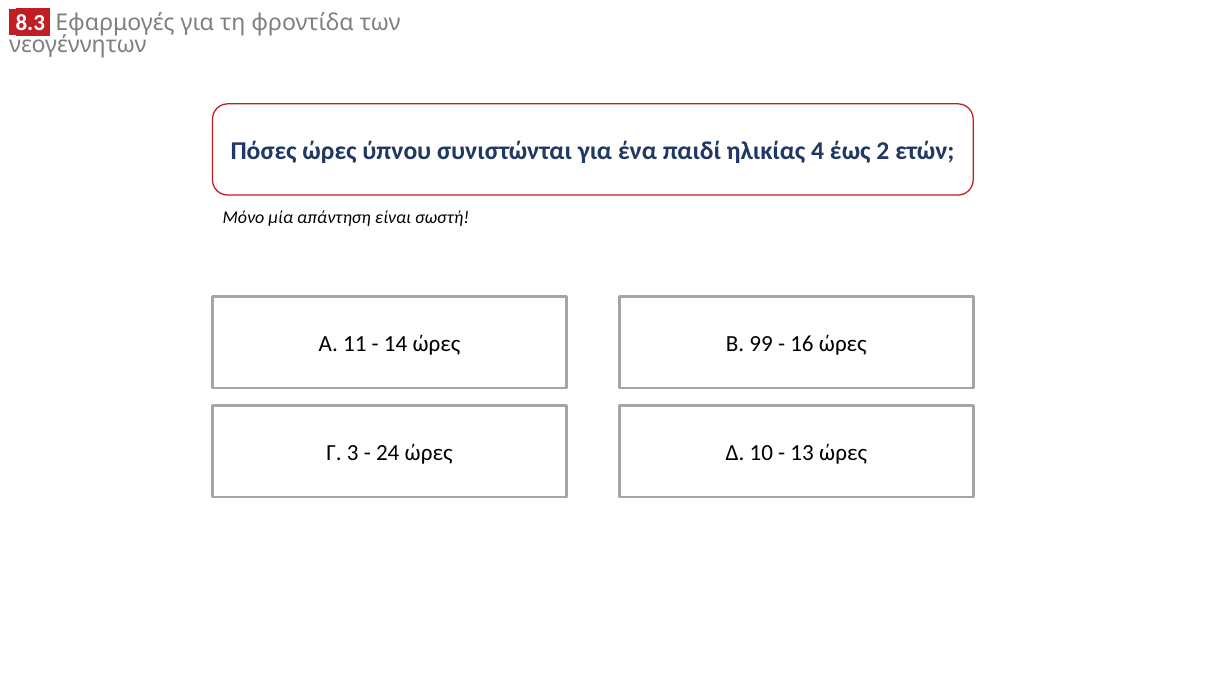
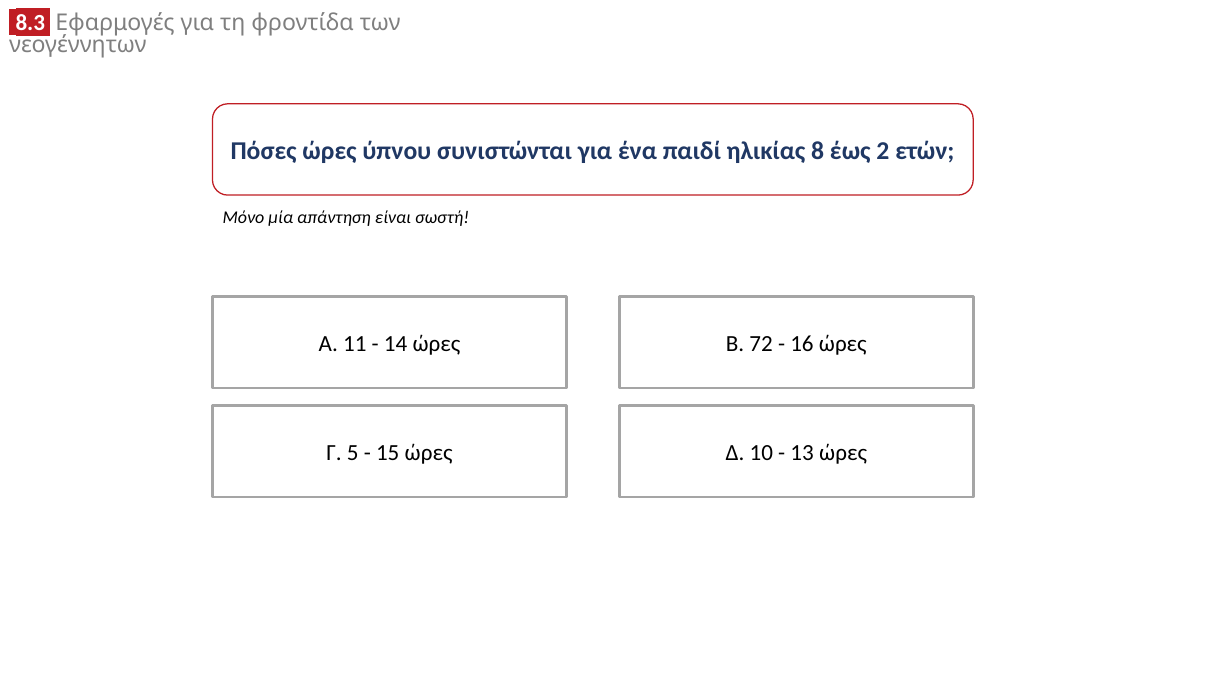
4: 4 -> 8 (818, 151)
99: 99 -> 72 (761, 344)
3: 3 -> 5 (353, 453)
24: 24 -> 15 (388, 453)
